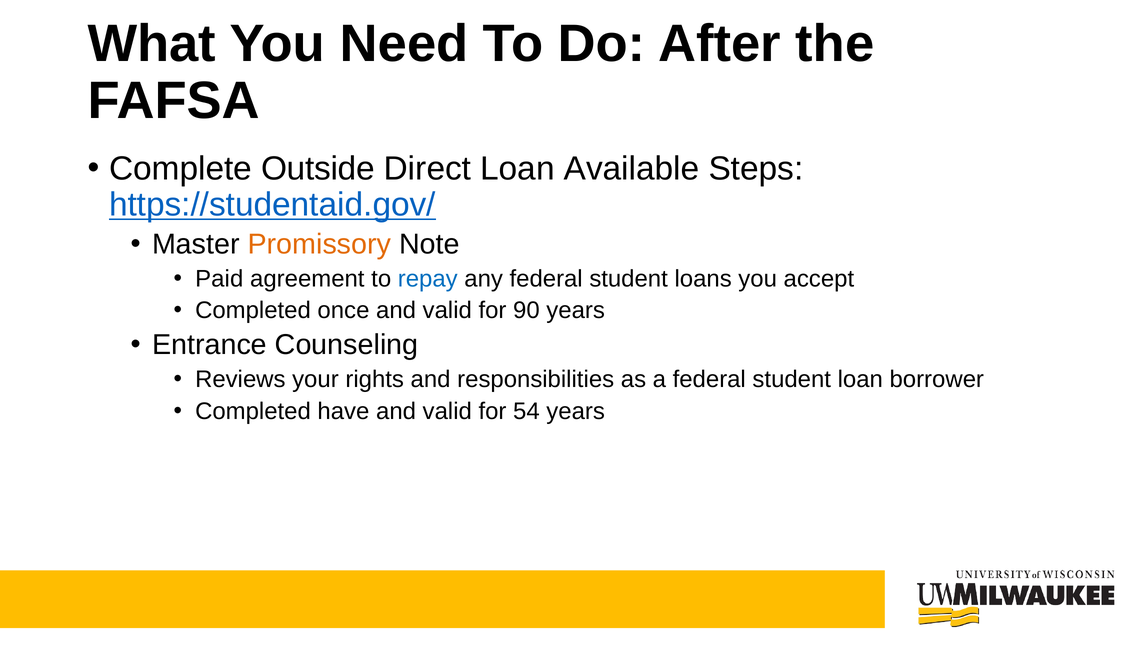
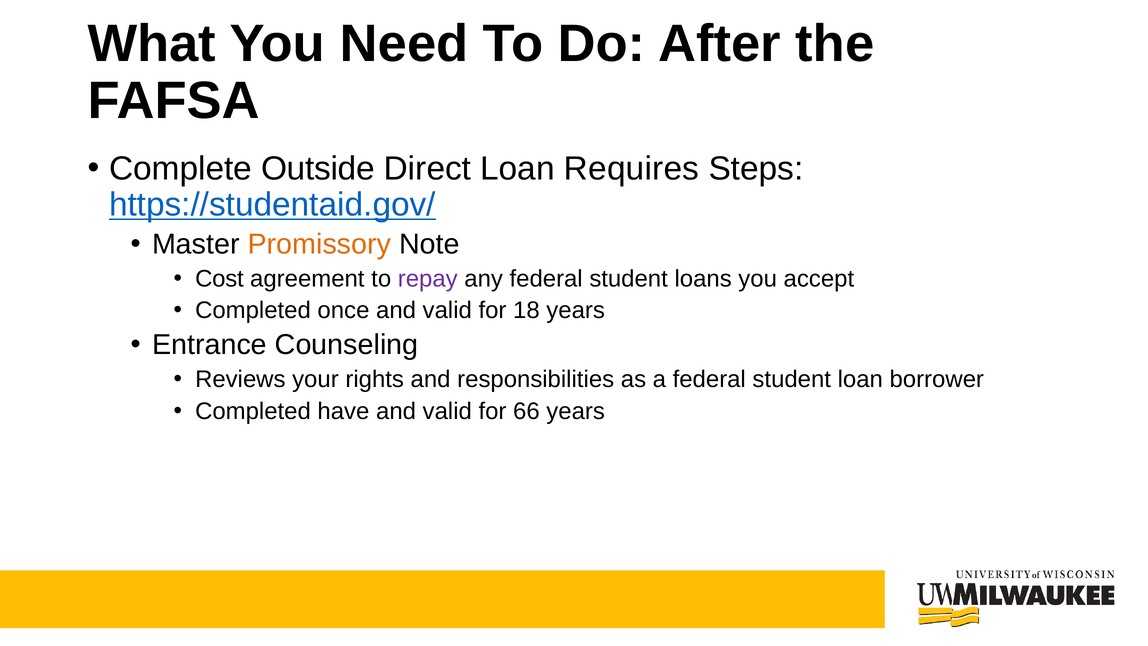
Available: Available -> Requires (632, 168)
Paid: Paid -> Cost (219, 279)
repay colour: blue -> purple (428, 279)
90: 90 -> 18 (526, 310)
54: 54 -> 66 (526, 411)
